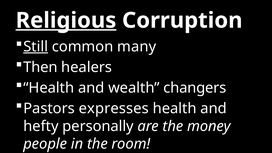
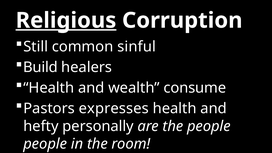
Still underline: present -> none (36, 47)
many: many -> sinful (137, 47)
Then: Then -> Build (40, 67)
changers: changers -> consume (195, 88)
the money: money -> people (209, 126)
